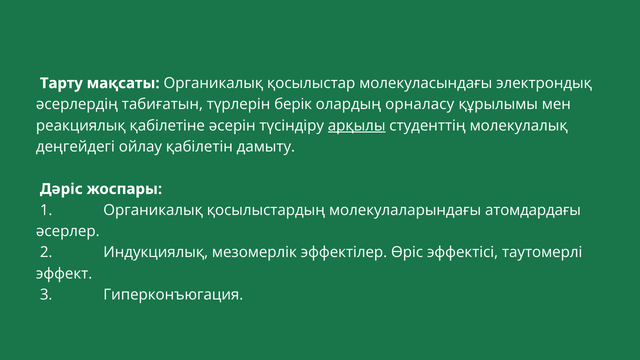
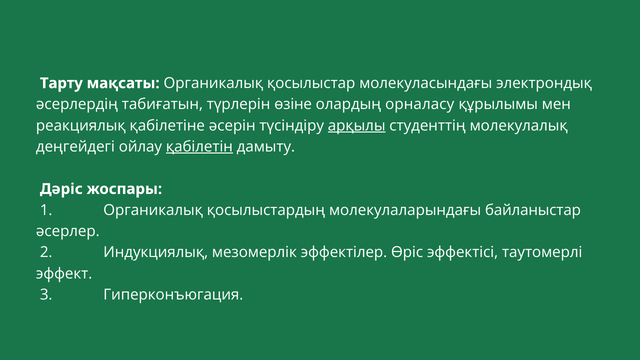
берік: берік -> өзіне (293, 104)
қабілетін underline: none -> present (199, 147)
атомдардағы: атомдардағы -> байланыстар (533, 210)
